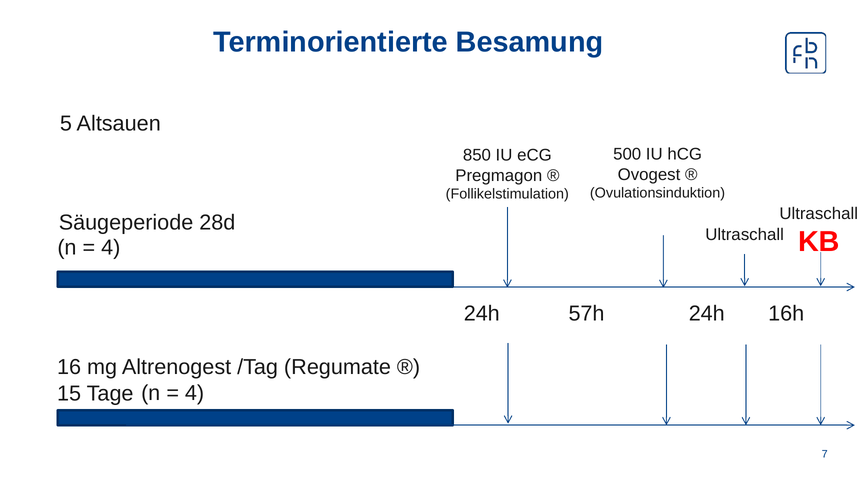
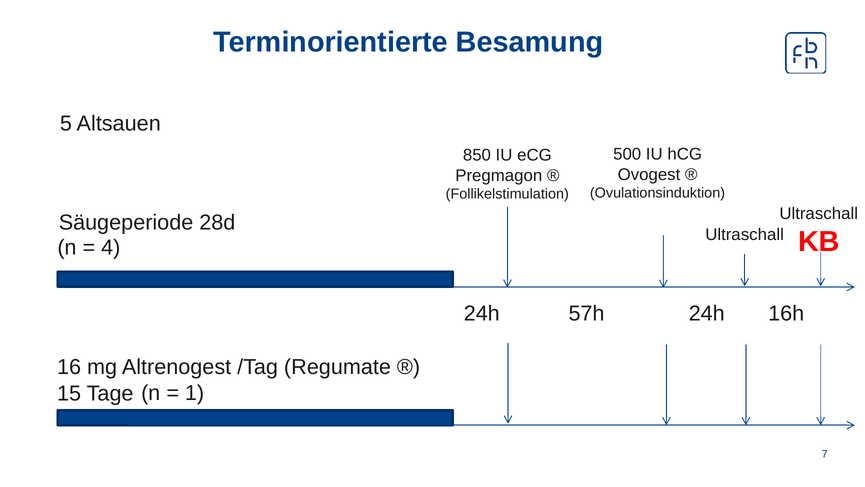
4: 4 -> 1 (195, 393)
